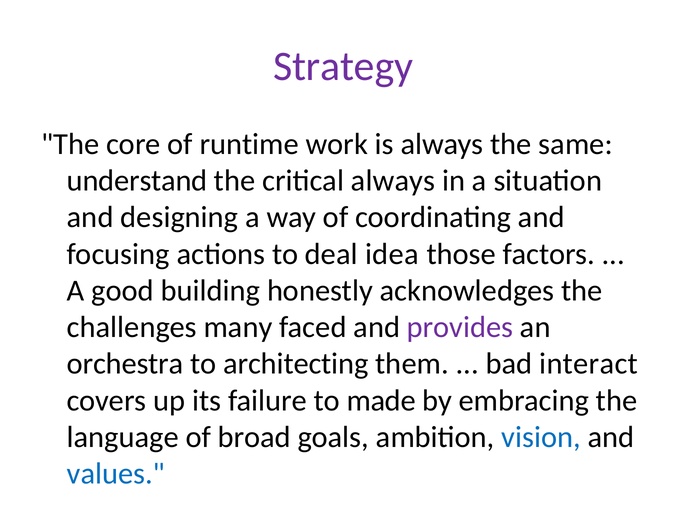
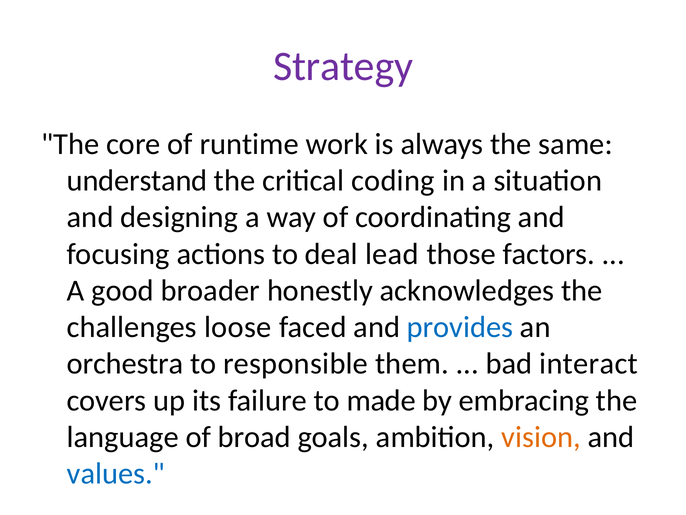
critical always: always -> coding (393, 181)
idea: idea -> lead (392, 254)
building: building -> broader (210, 290)
many: many -> loose (238, 327)
provides colour: purple -> blue (460, 327)
architecting: architecting -> responsible (296, 363)
vision colour: blue -> orange (541, 437)
